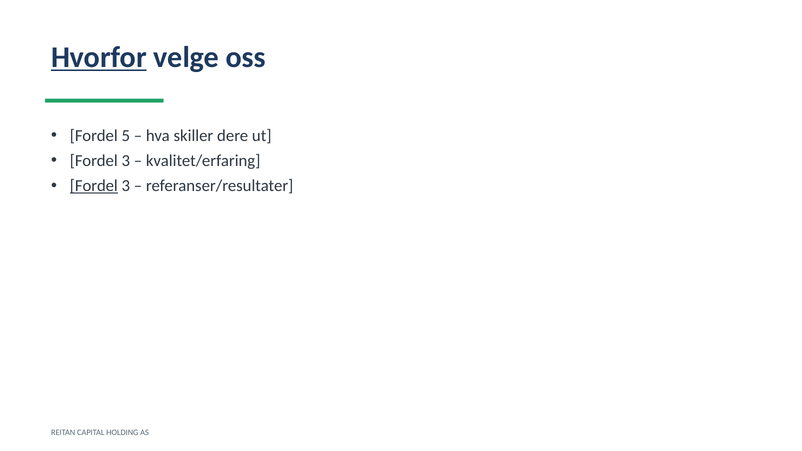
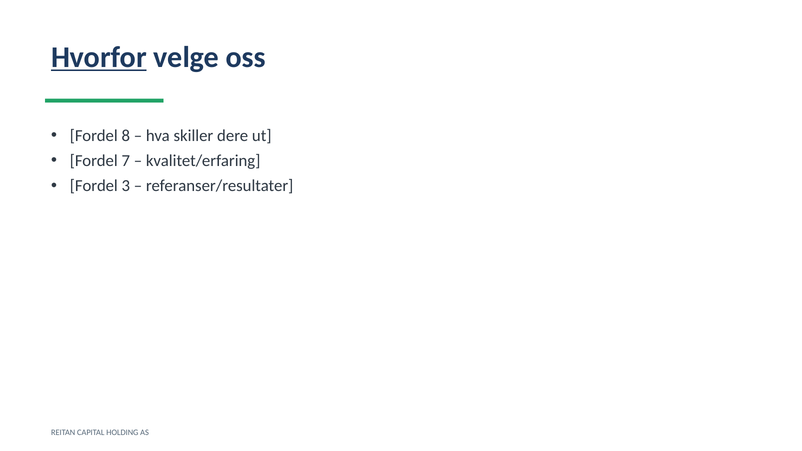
5: 5 -> 8 (126, 136)
3: 3 -> 7 (126, 161)
Fordel underline: present -> none (94, 186)
